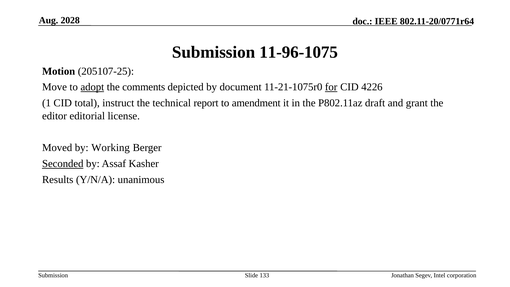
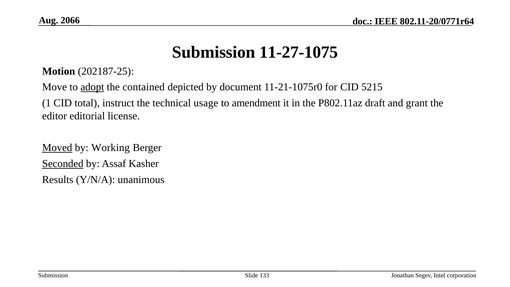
2028: 2028 -> 2066 (70, 20)
11-96-1075: 11-96-1075 -> 11-27-1075 (299, 52)
205107-25: 205107-25 -> 202187-25 (106, 71)
comments: comments -> contained (144, 87)
for underline: present -> none (331, 87)
4226: 4226 -> 5215 (372, 87)
report: report -> usage (206, 103)
Moved underline: none -> present (57, 148)
